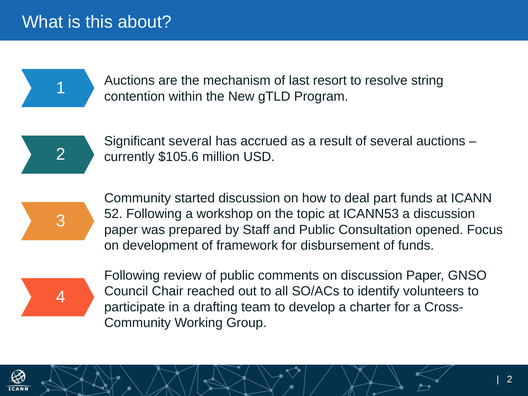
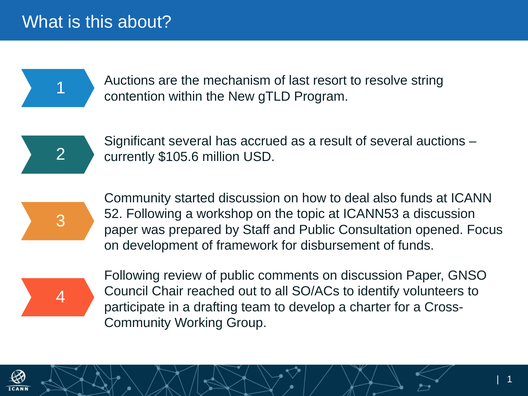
part: part -> also (385, 198)
2: 2 -> 1 (510, 379)
